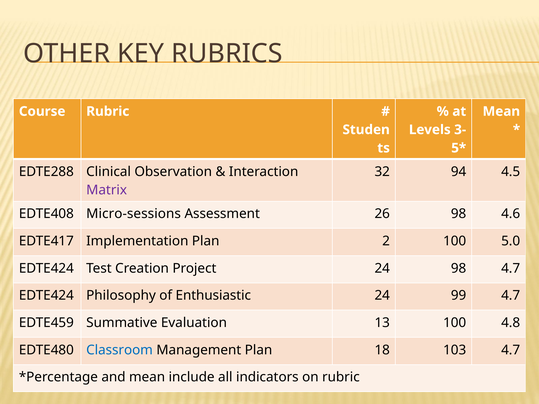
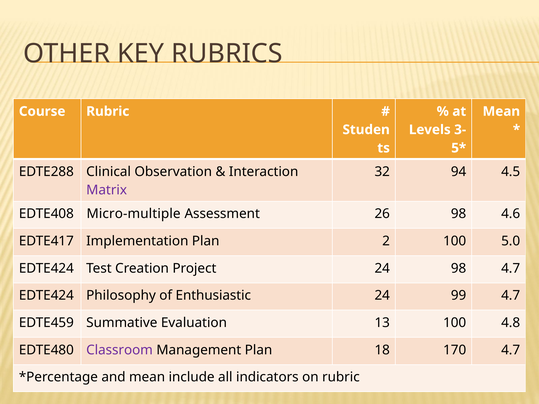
Micro-sessions: Micro-sessions -> Micro-multiple (134, 214)
Classroom colour: blue -> purple (120, 350)
103: 103 -> 170 (455, 350)
